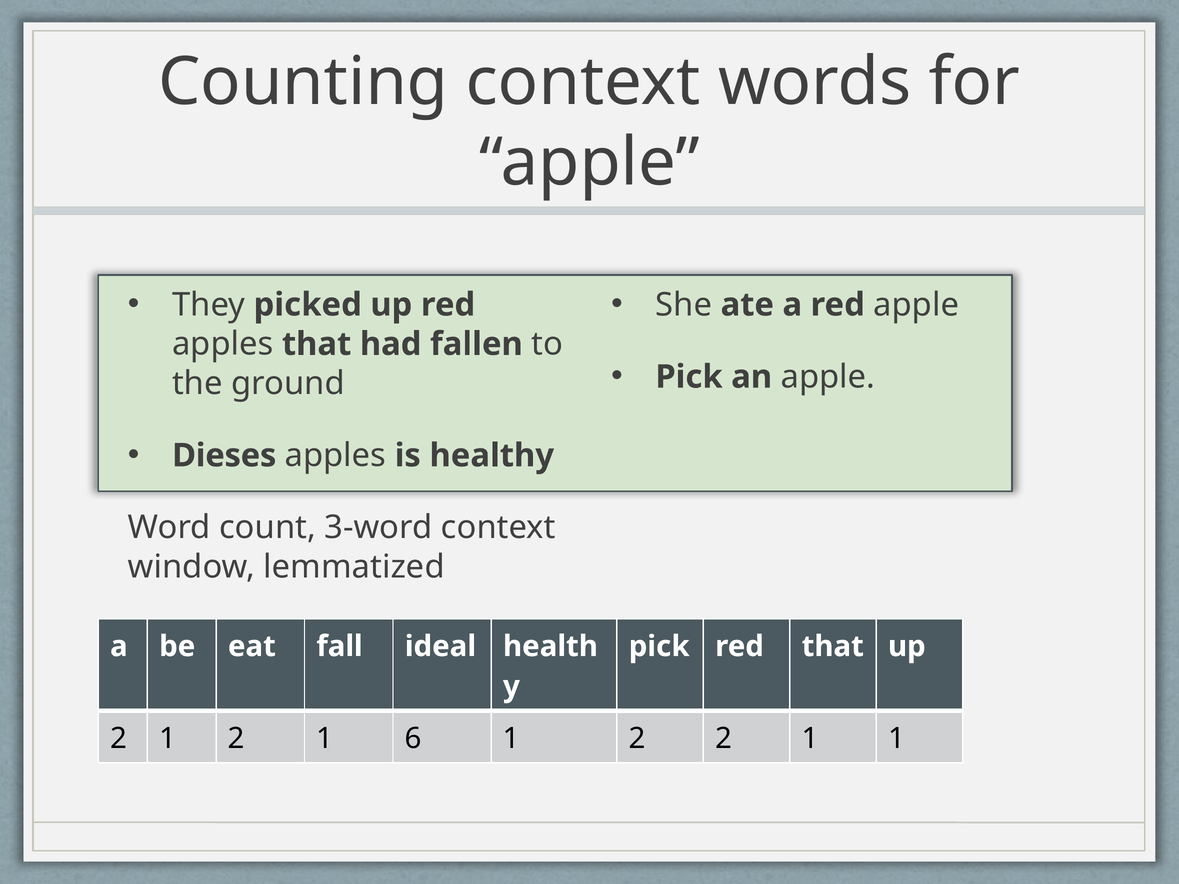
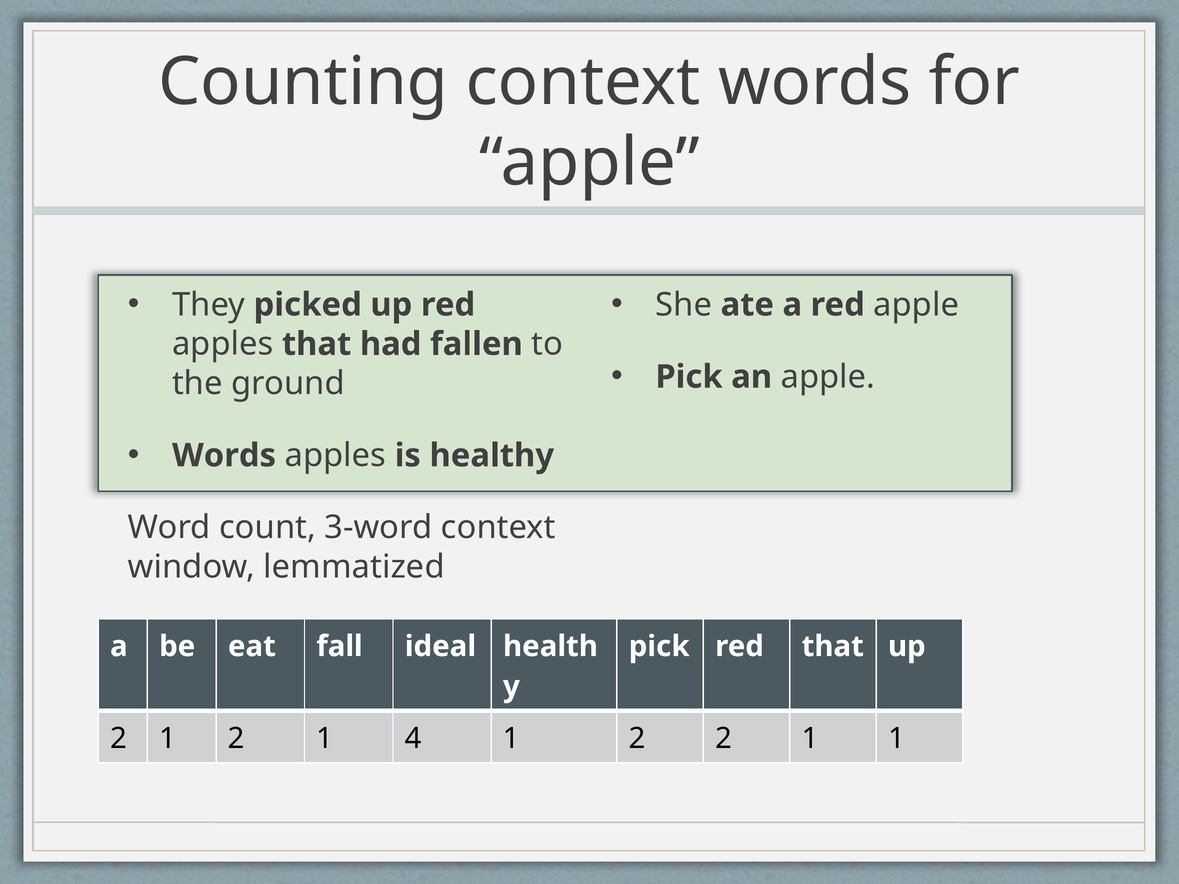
Dieses: Dieses -> Words (224, 456)
6: 6 -> 4 (413, 739)
